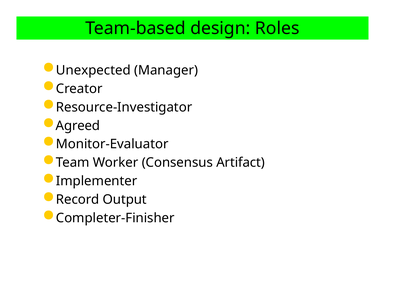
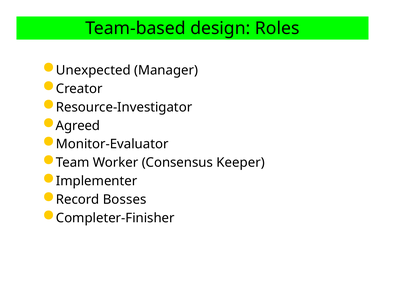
Artifact: Artifact -> Keeper (241, 163)
Output: Output -> Bosses (125, 200)
